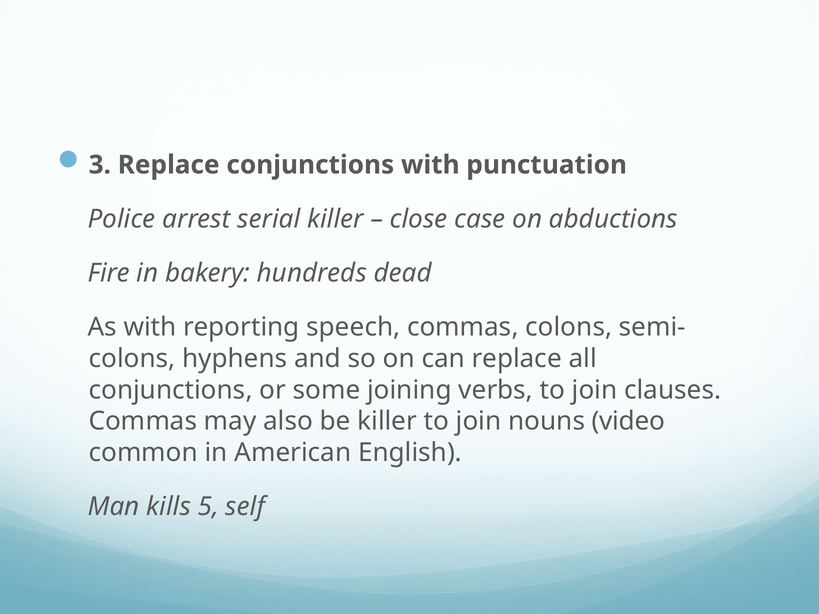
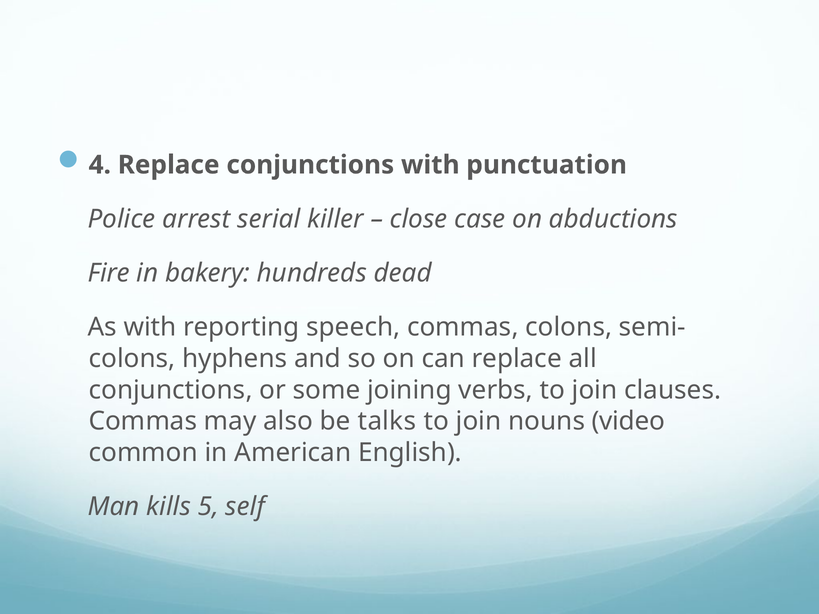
3: 3 -> 4 (100, 165)
be killer: killer -> talks (387, 421)
